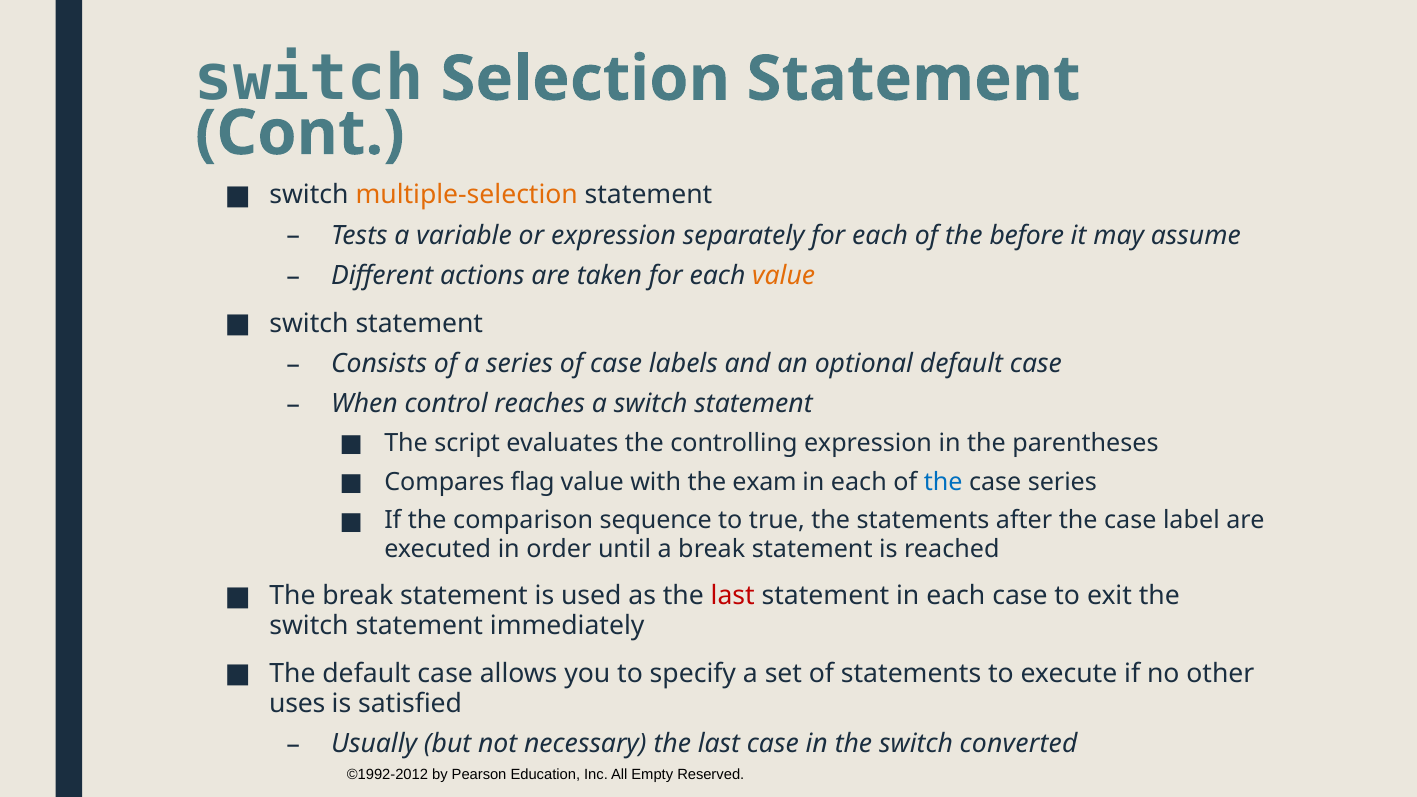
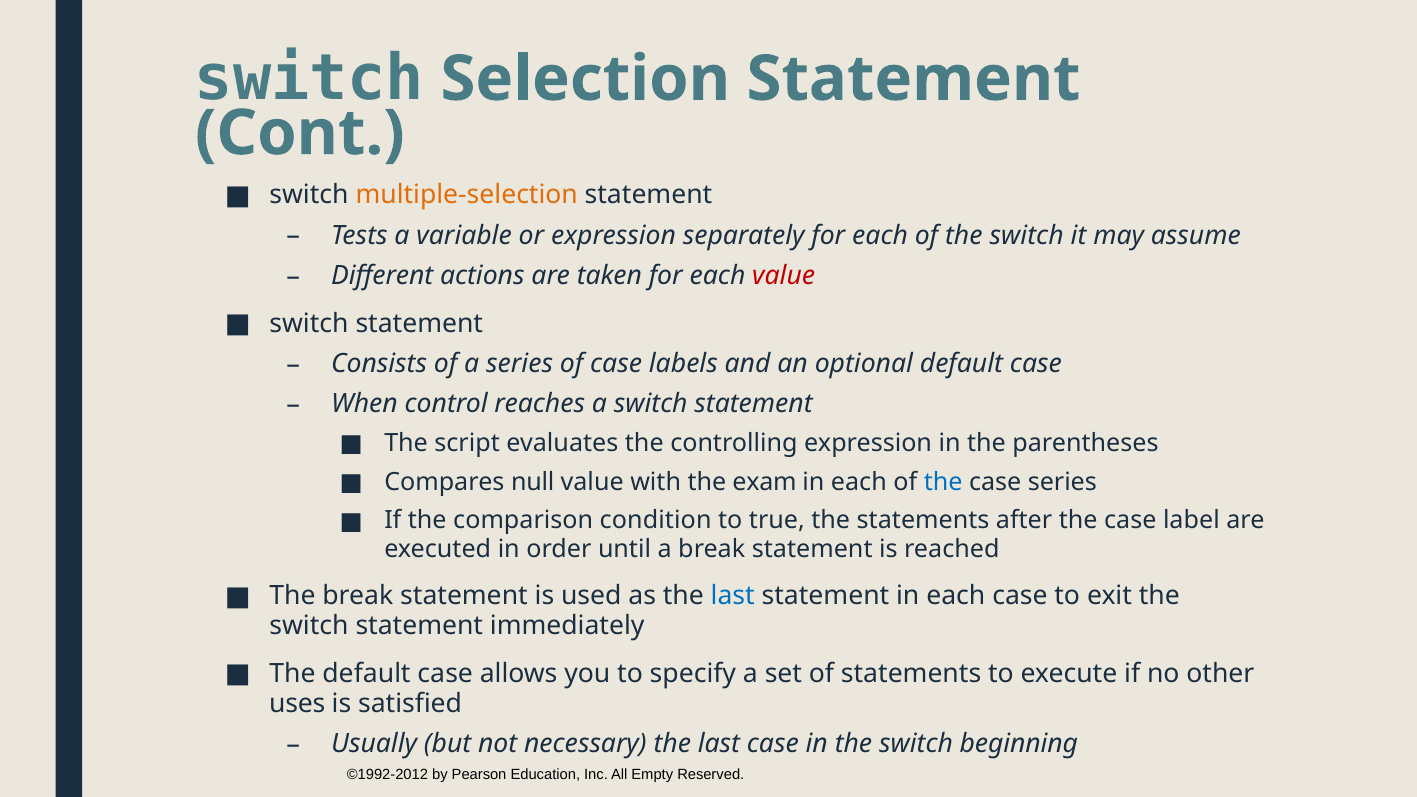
of the before: before -> switch (1027, 235)
value colour: orange -> red (784, 276)
flag: flag -> null (533, 482)
sequence: sequence -> condition (656, 521)
last colour: red -> blue (733, 596)
converted: converted -> beginning (1019, 744)
